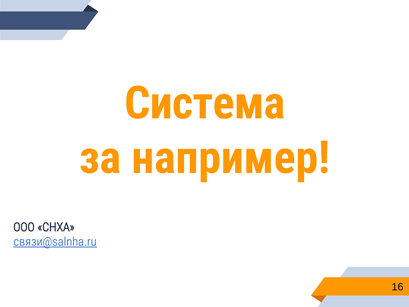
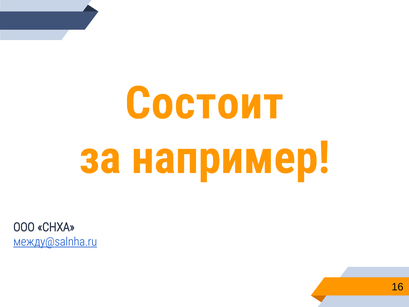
Система: Система -> Состоит (204, 103)
связи@salnha.ru: связи@salnha.ru -> между@salnha.ru (55, 242)
